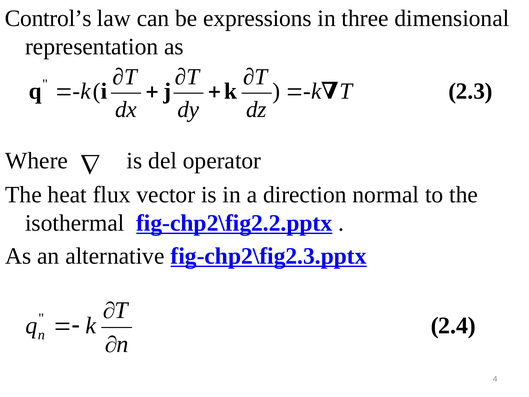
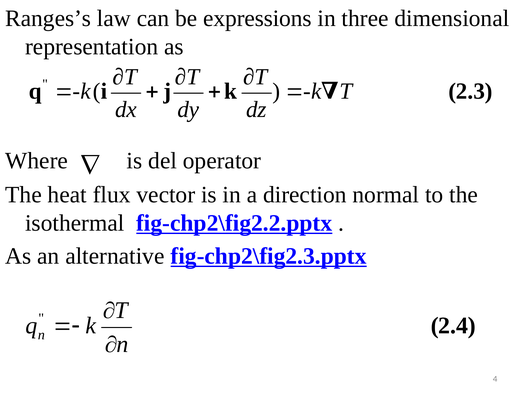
Control’s: Control’s -> Ranges’s (48, 18)
